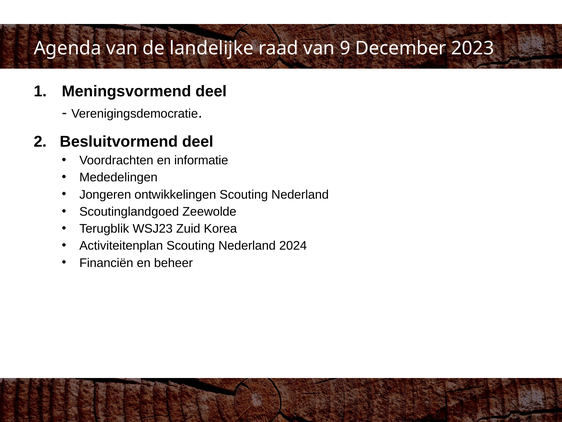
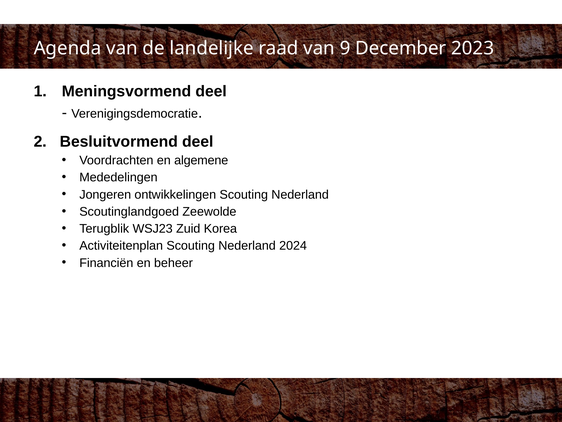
informatie: informatie -> algemene (201, 160)
